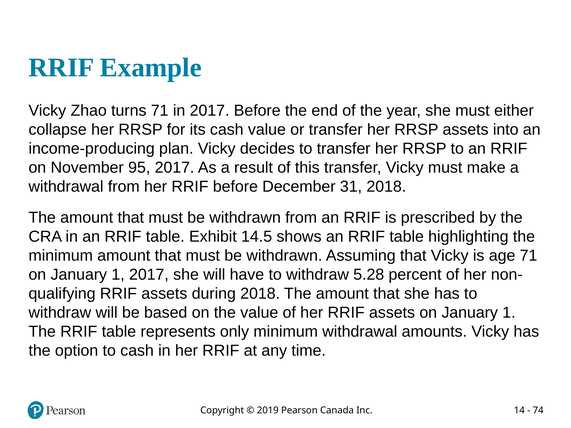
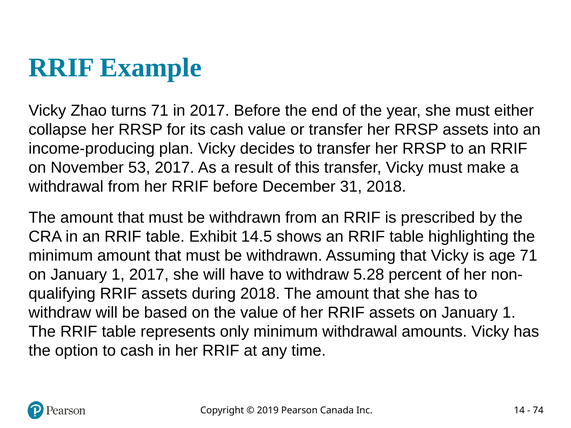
95: 95 -> 53 (139, 168)
